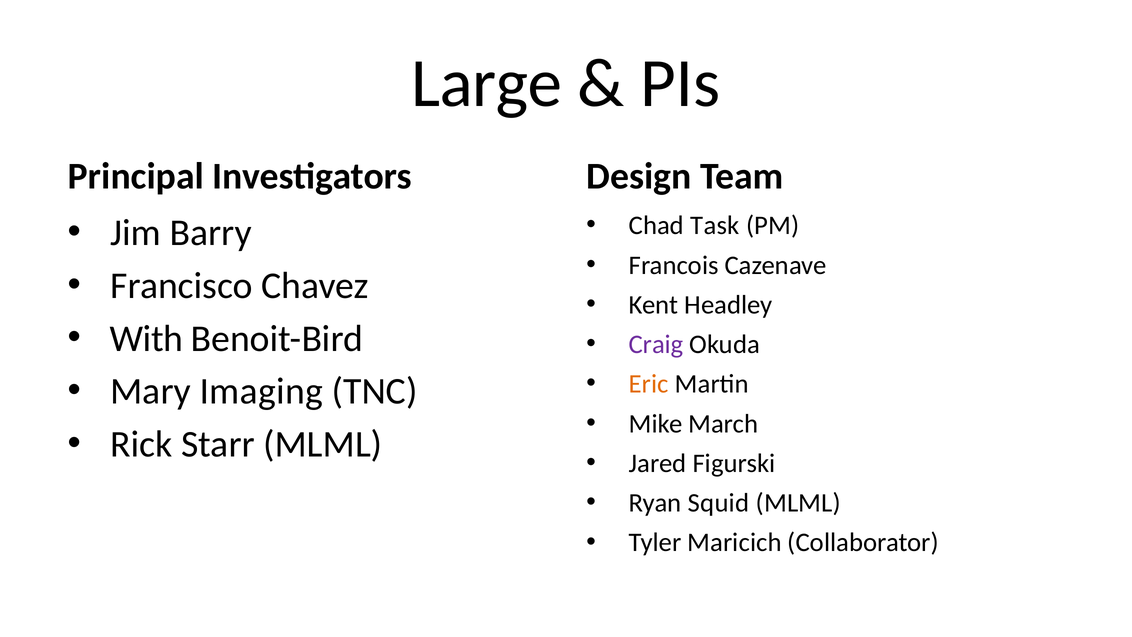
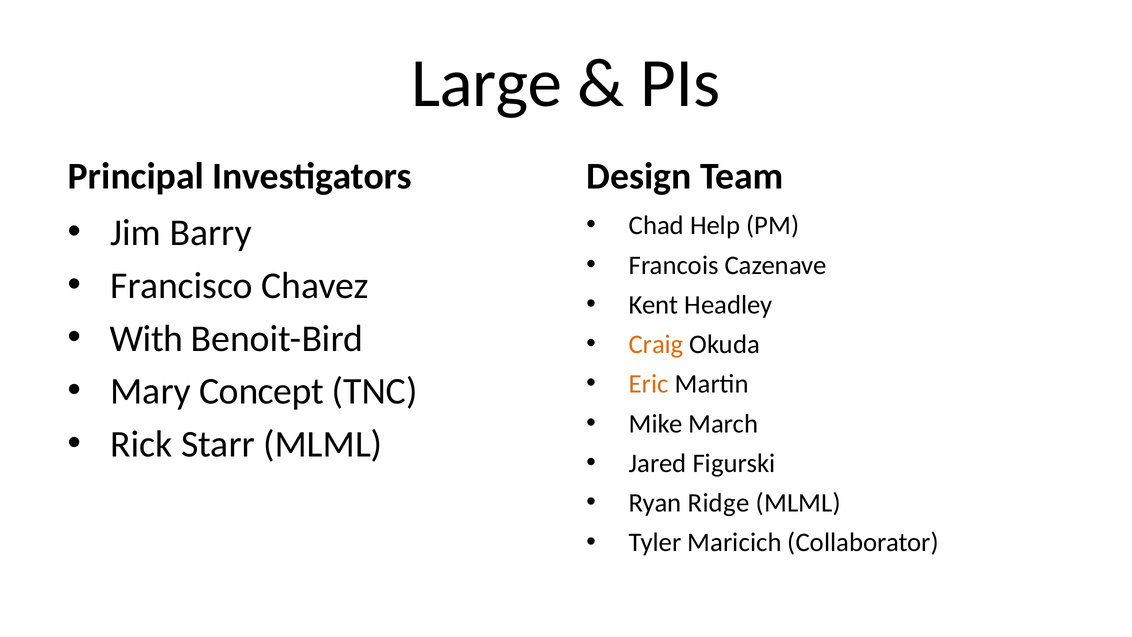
Task: Task -> Help (715, 226)
Craig colour: purple -> orange (656, 344)
Imaging: Imaging -> Concept (262, 391)
Squid: Squid -> Ridge (719, 503)
